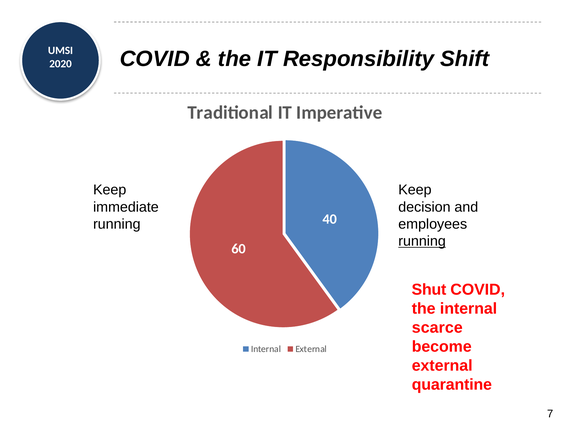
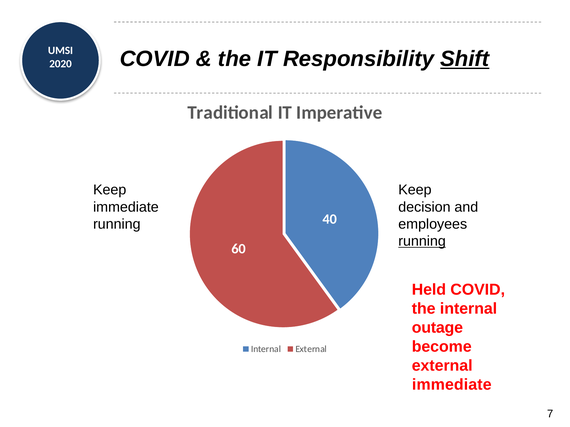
Shift underline: none -> present (465, 59)
Shut: Shut -> Held (429, 290)
scarce: scarce -> outage (437, 328)
quarantine: quarantine -> immediate (452, 385)
